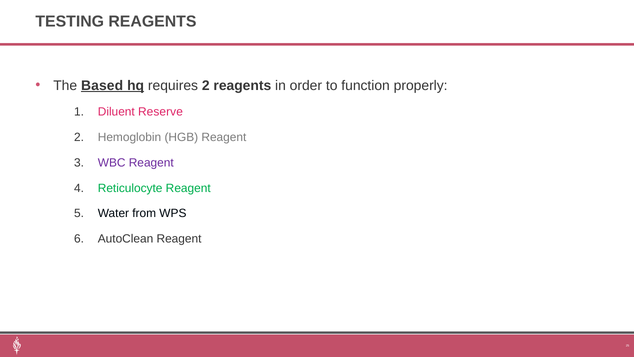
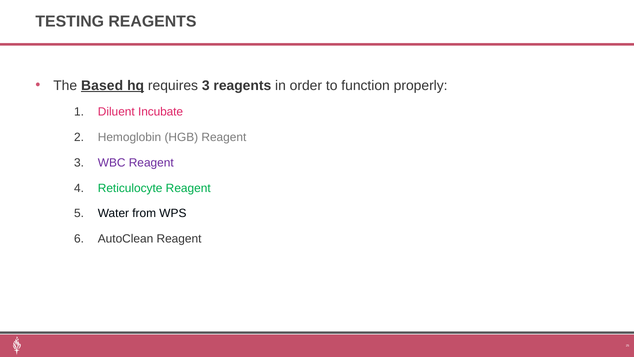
requires 2: 2 -> 3 (206, 85)
Reserve: Reserve -> Incubate (161, 112)
